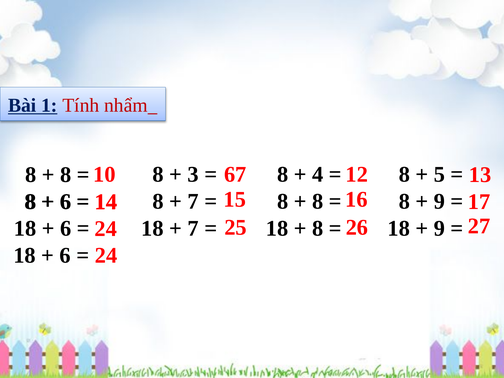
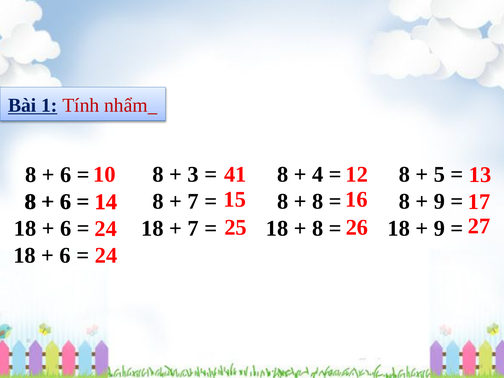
67: 67 -> 41 (235, 175)
8: 8 -> 6 (66, 175)
